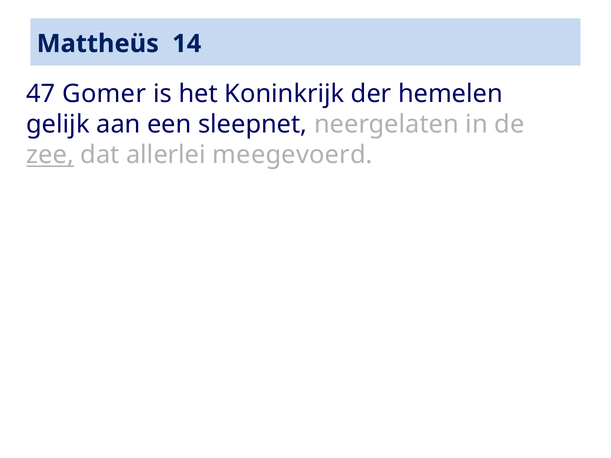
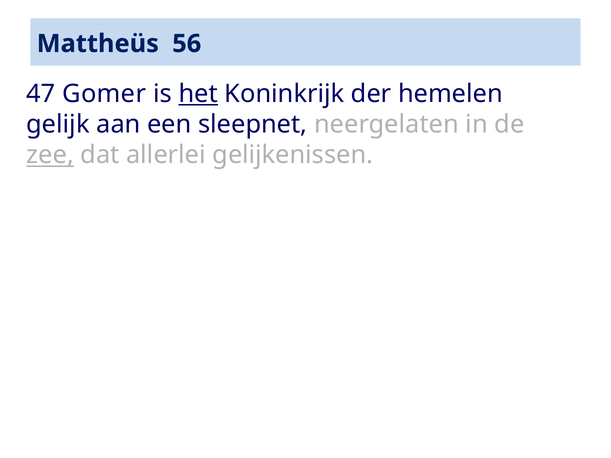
14: 14 -> 56 (187, 44)
het underline: none -> present (198, 94)
meegevoerd: meegevoerd -> gelijkenissen (293, 155)
